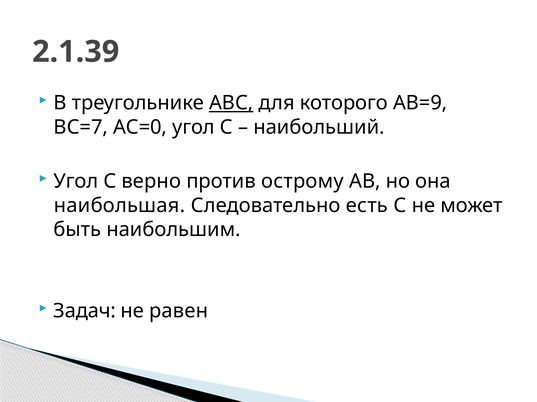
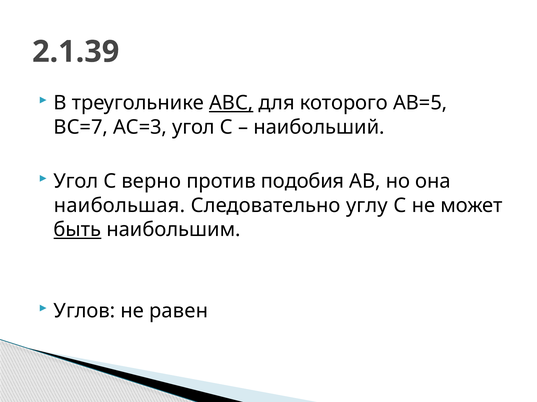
АВ=9: АВ=9 -> АВ=5 (420, 103)
АС=0: АС=0 -> АС=3 (140, 127)
острому: острому -> подобия (303, 182)
есть: есть -> углу (367, 206)
быть underline: none -> present (77, 230)
Задач: Задач -> Углов (84, 312)
